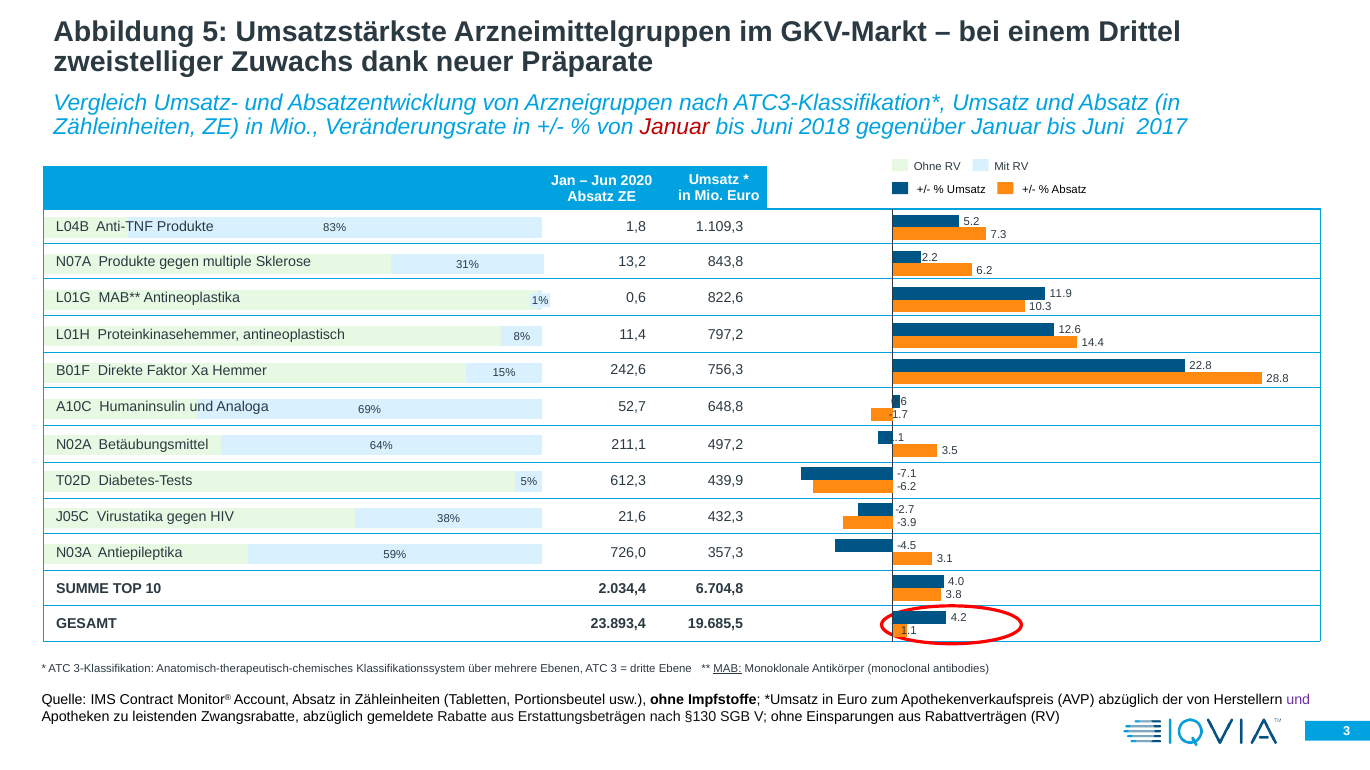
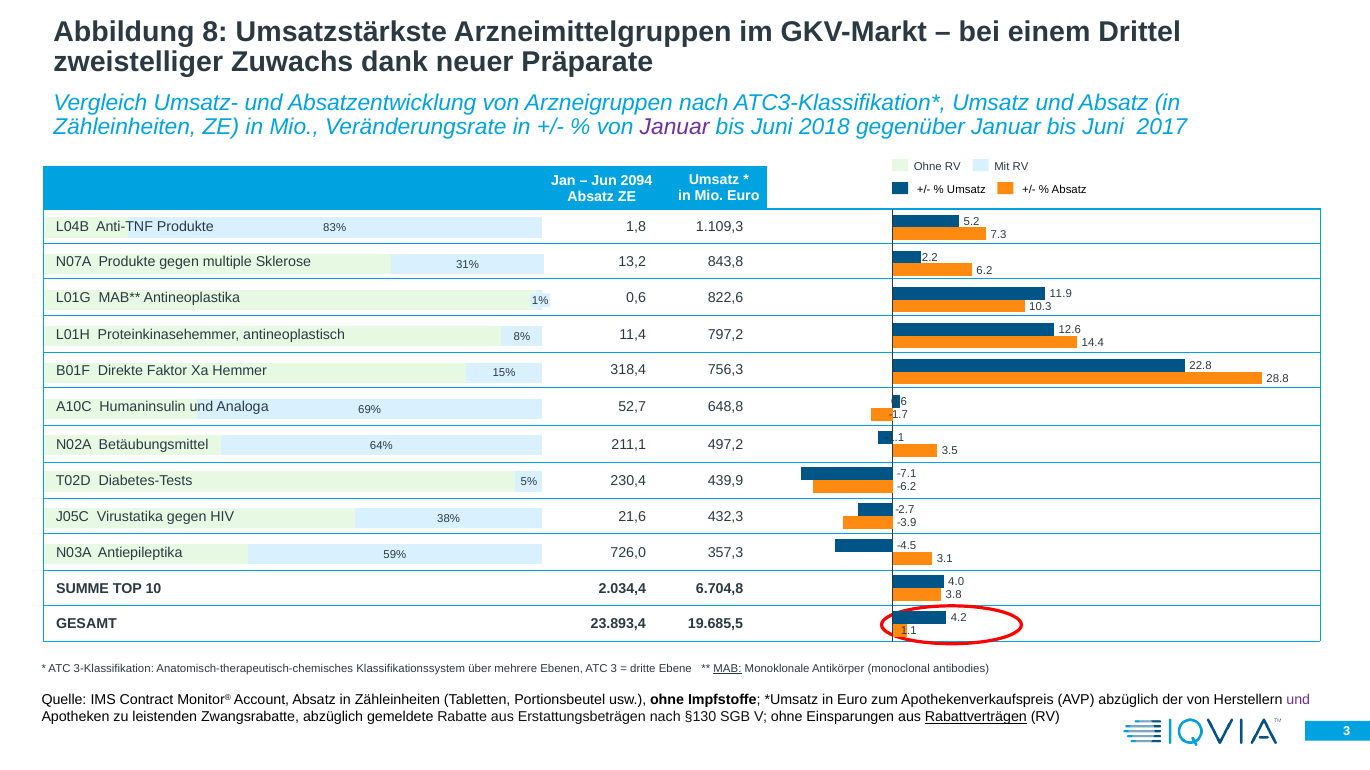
5: 5 -> 8 (215, 32)
Januar colour: red -> purple (675, 127)
2020: 2020 -> 2094 (636, 181)
242,6: 242,6 -> 318,4 (628, 371)
612,3: 612,3 -> 230,4 (628, 481)
Rabattverträgen underline: none -> present (976, 717)
